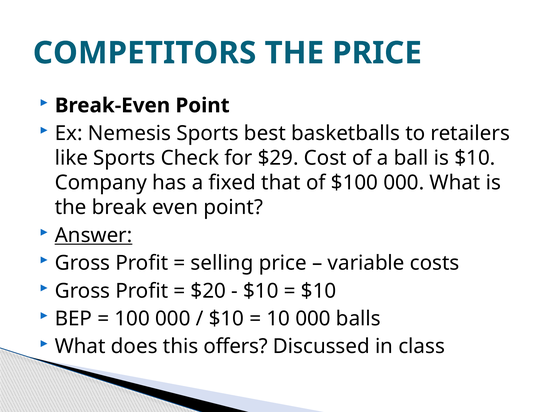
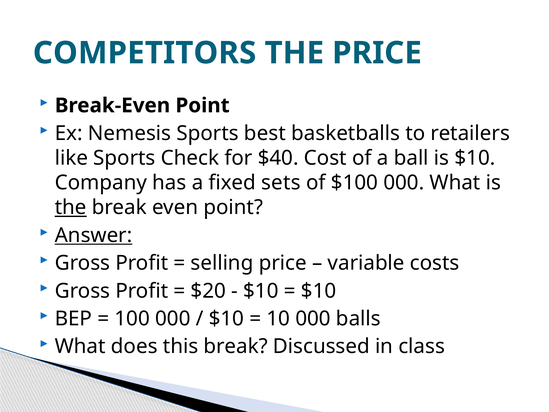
$29: $29 -> $40 (278, 158)
that: that -> sets (281, 183)
the underline: none -> present (71, 207)
this offers: offers -> break (236, 346)
